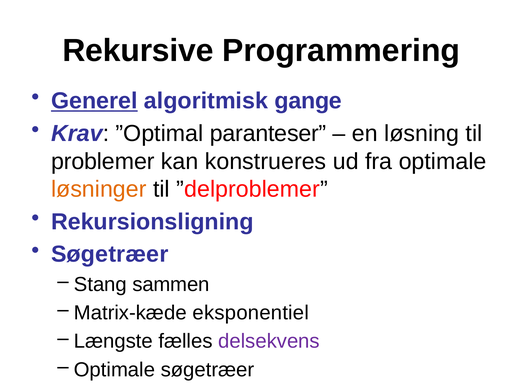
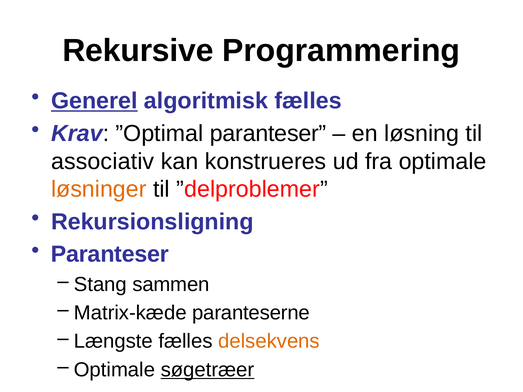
algoritmisk gange: gange -> fælles (308, 101)
problemer: problemer -> associativ (103, 161)
Søgetræer: Søgetræer -> Paranteser (110, 254)
eksponentiel: eksponentiel -> paranteserne (251, 313)
delsekvens colour: purple -> orange (269, 341)
søgetræer underline: none -> present (208, 370)
